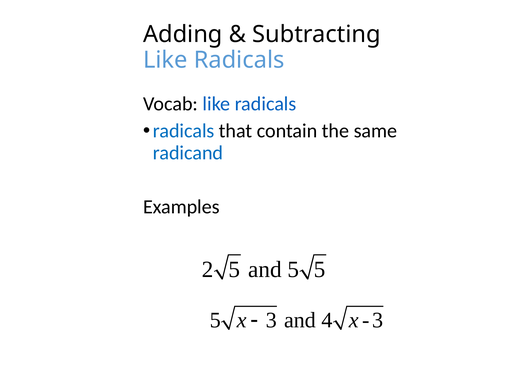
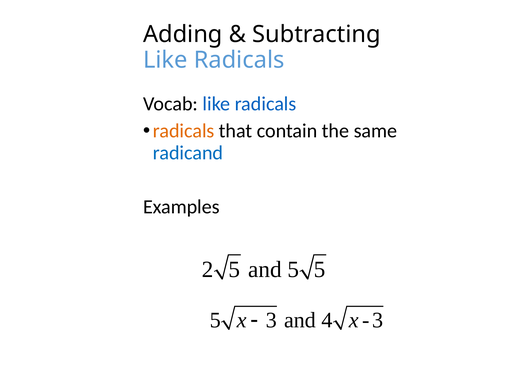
radicals colour: blue -> orange (184, 131)
